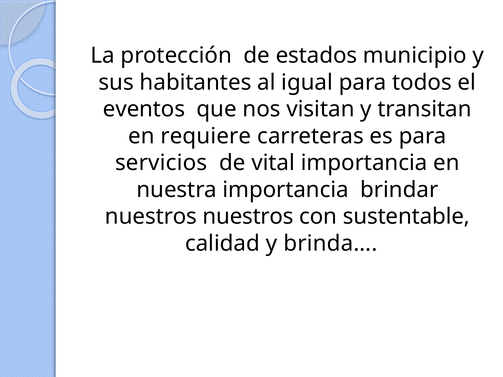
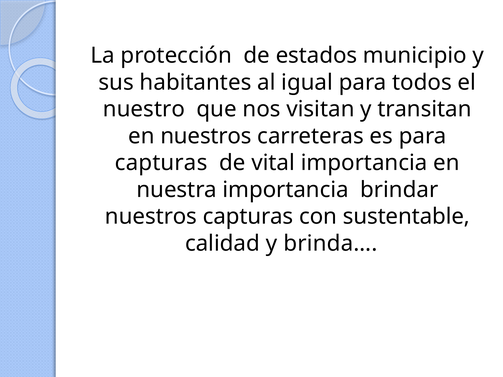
eventos: eventos -> nuestro (144, 109)
en requiere: requiere -> nuestros (206, 136)
servicios: servicios -> capturas (161, 163)
nuestros nuestros: nuestros -> capturas (248, 217)
